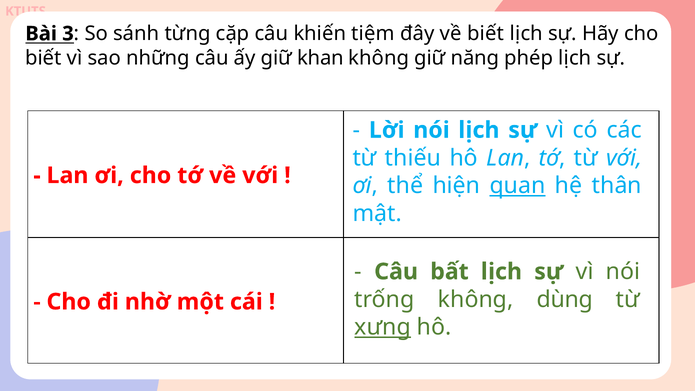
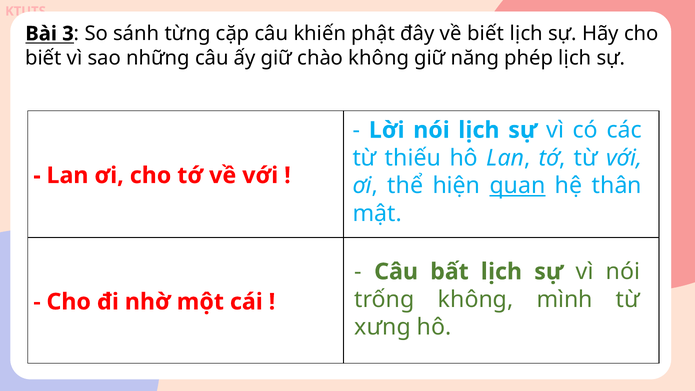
tiệm: tiệm -> phật (373, 34)
khan: khan -> chào (320, 58)
dùng: dùng -> mình (565, 299)
xưng underline: present -> none (383, 327)
